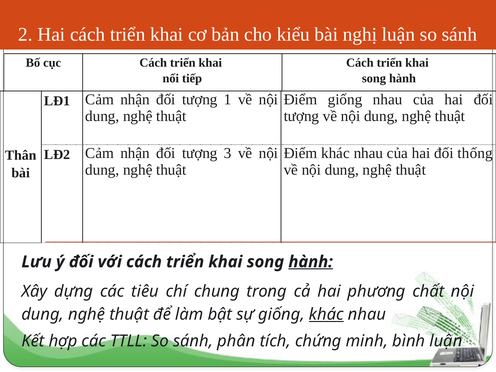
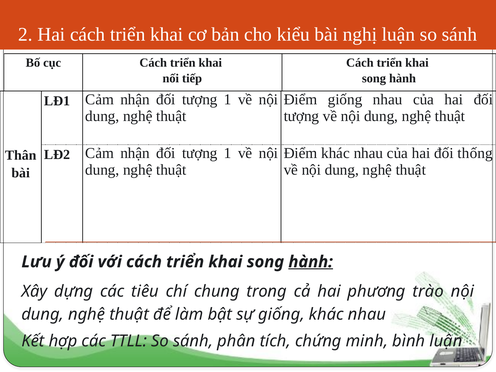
3: 3 -> 1 (228, 153)
chất: chất -> trào (428, 292)
khác underline: present -> none (326, 314)
